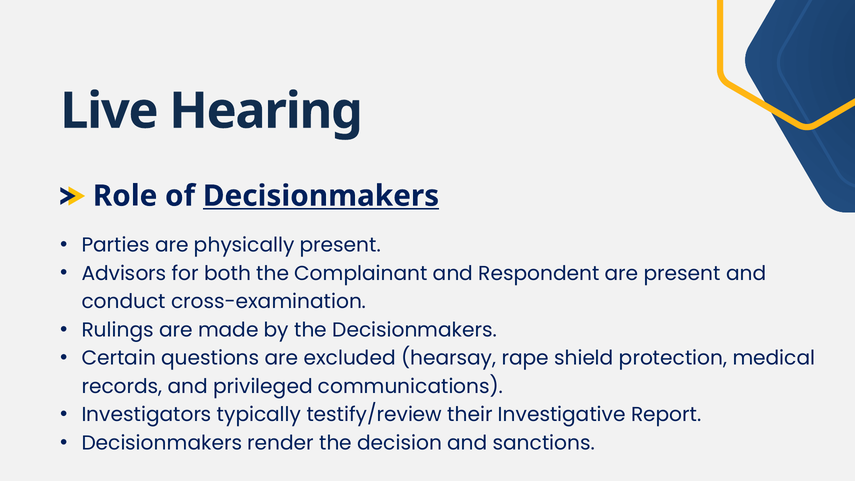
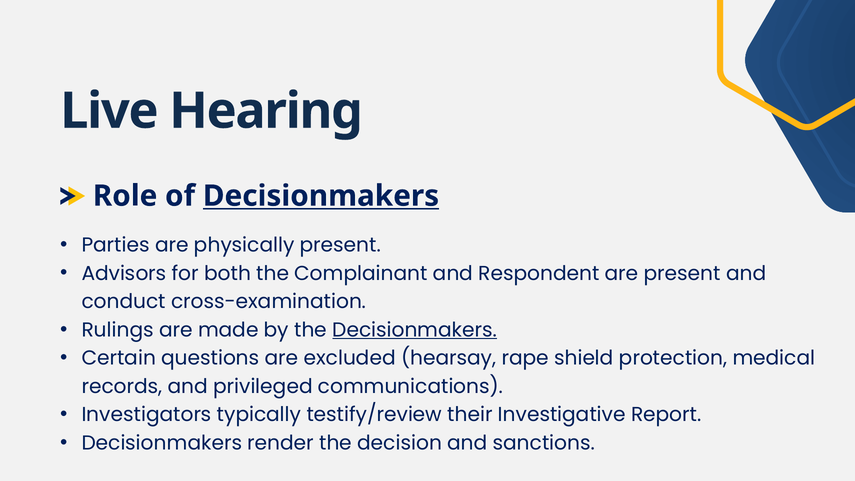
Decisionmakers underline: none -> present (415, 330)
